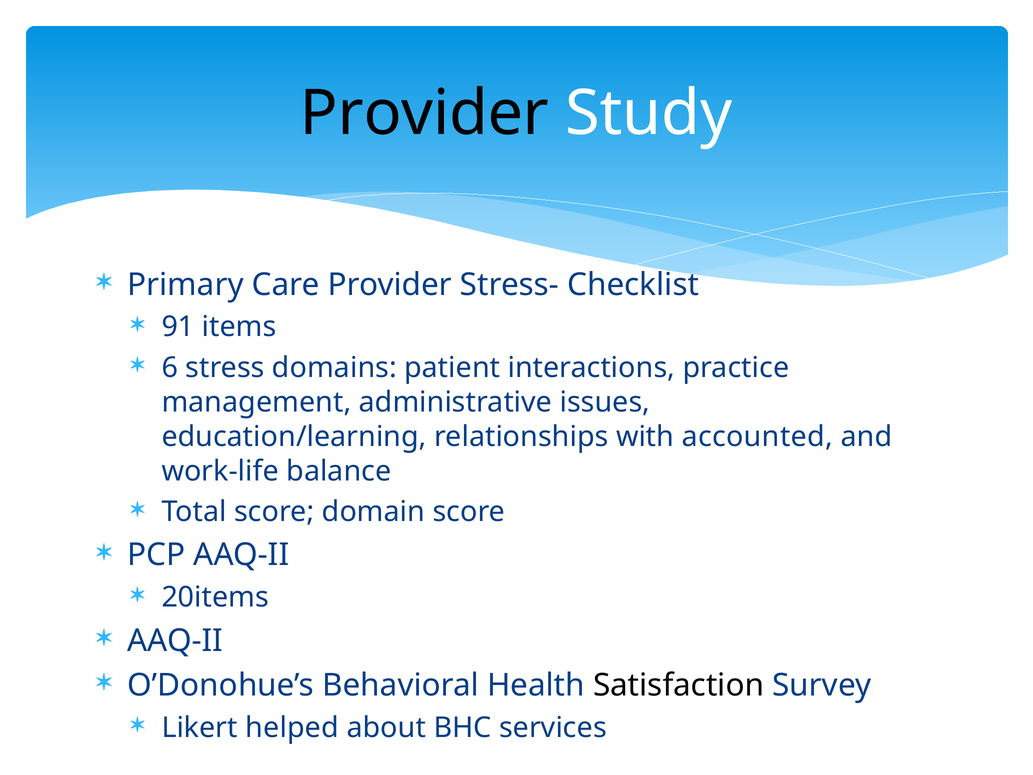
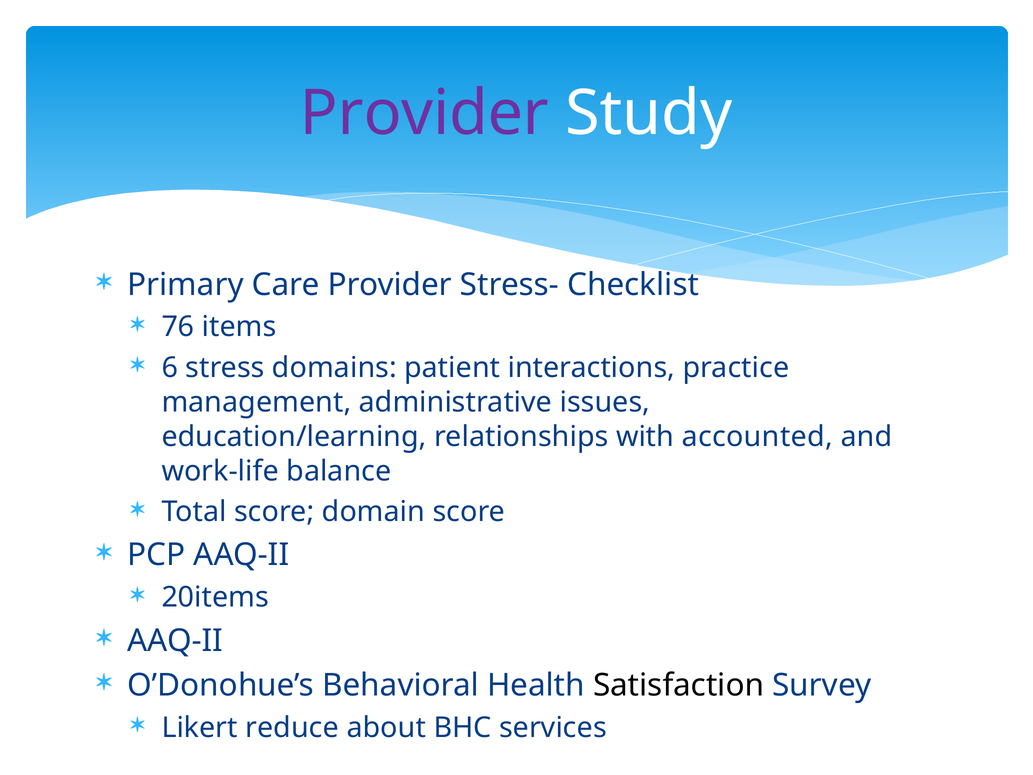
Provider colour: black -> purple (424, 113)
91: 91 -> 76 (178, 327)
helped: helped -> reduce (292, 727)
